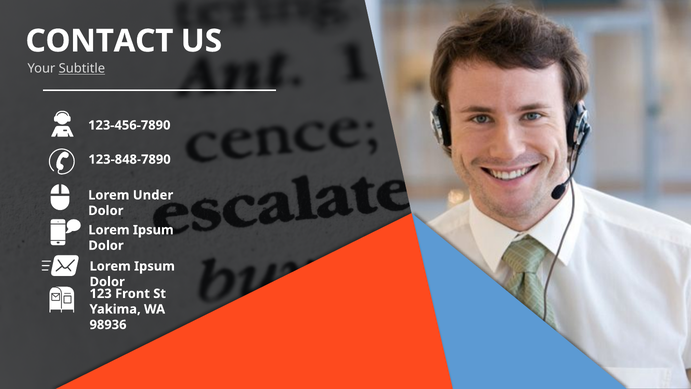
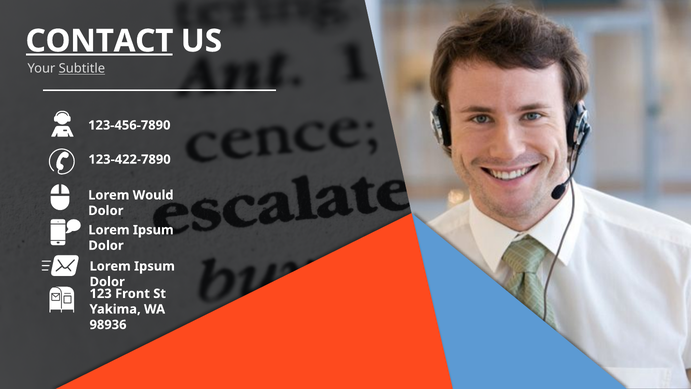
CONTACT underline: none -> present (99, 41)
123-848-7890: 123-848-7890 -> 123-422-7890 (130, 159)
Under: Under -> Would (153, 195)
